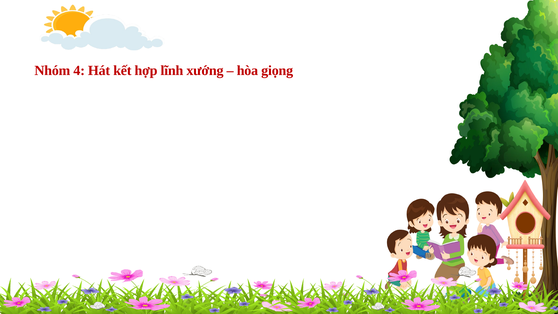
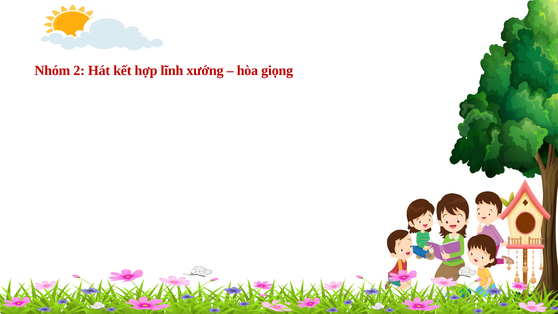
4: 4 -> 2 (79, 70)
